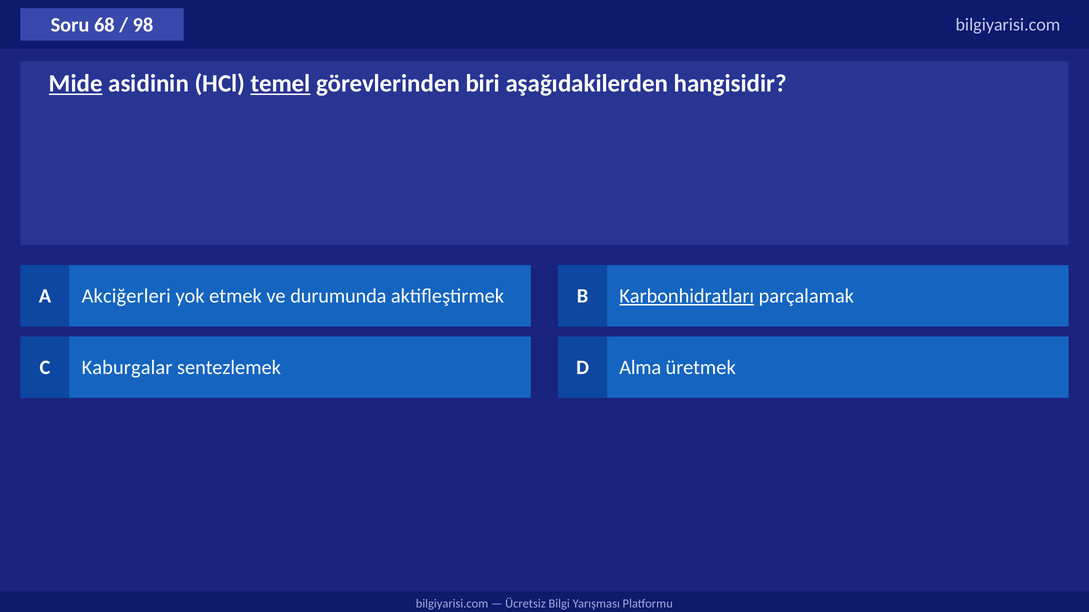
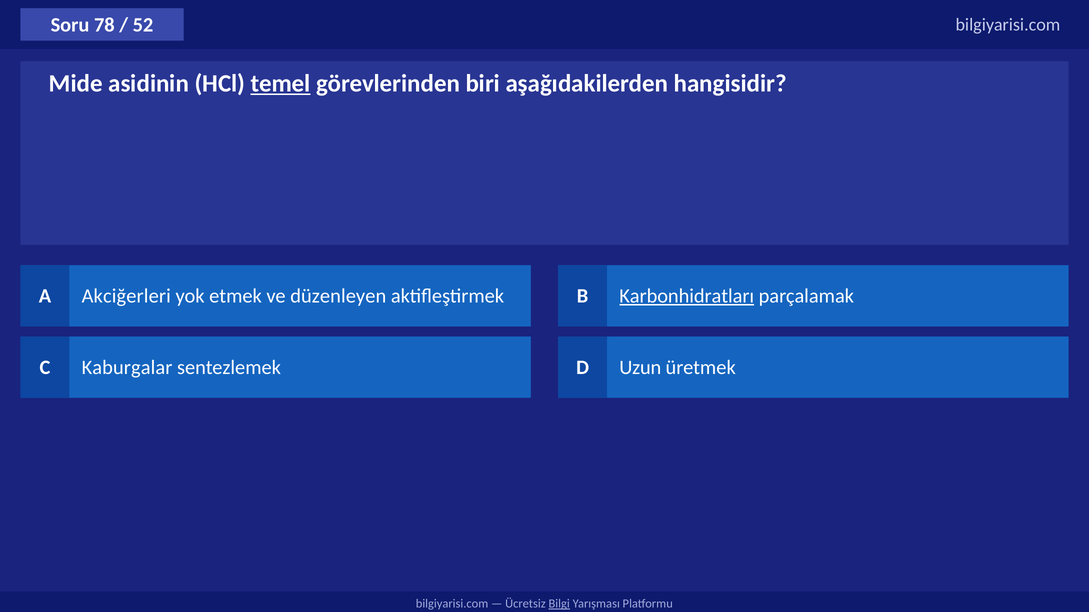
68: 68 -> 78 (104, 25)
98: 98 -> 52 (143, 25)
Mide underline: present -> none (76, 84)
durumunda: durumunda -> düzenleyen (338, 296)
Alma: Alma -> Uzun (640, 368)
Bilgi underline: none -> present (559, 604)
